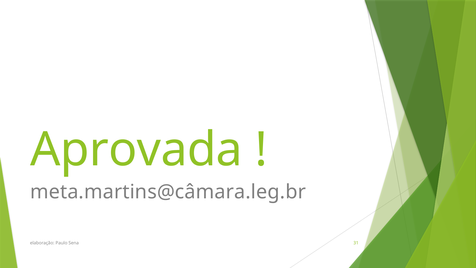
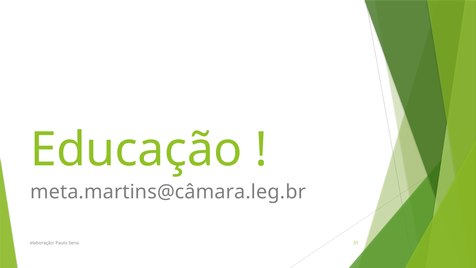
Aprovada: Aprovada -> Educação (136, 150)
